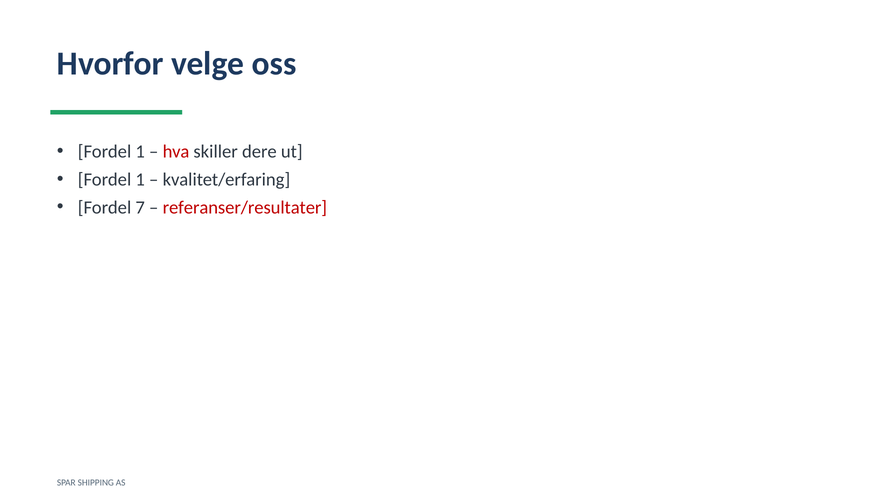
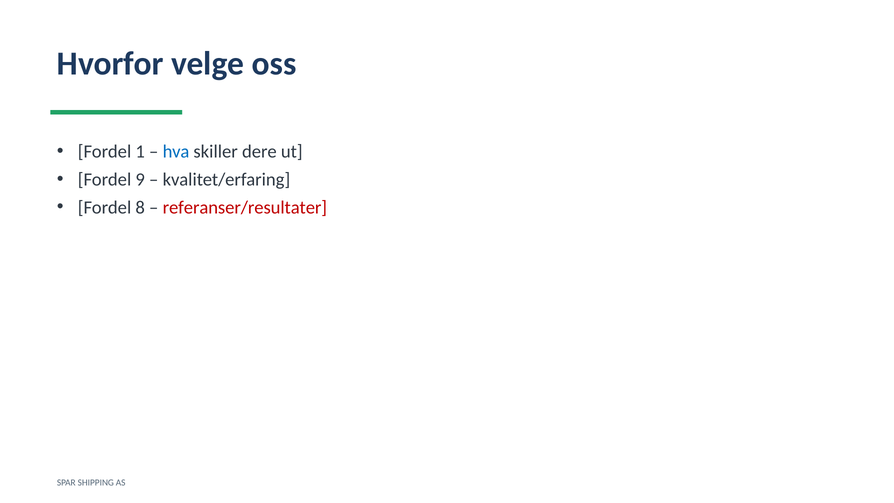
hva colour: red -> blue (176, 151)
1: 1 -> 9 (140, 179)
7: 7 -> 8 (140, 207)
